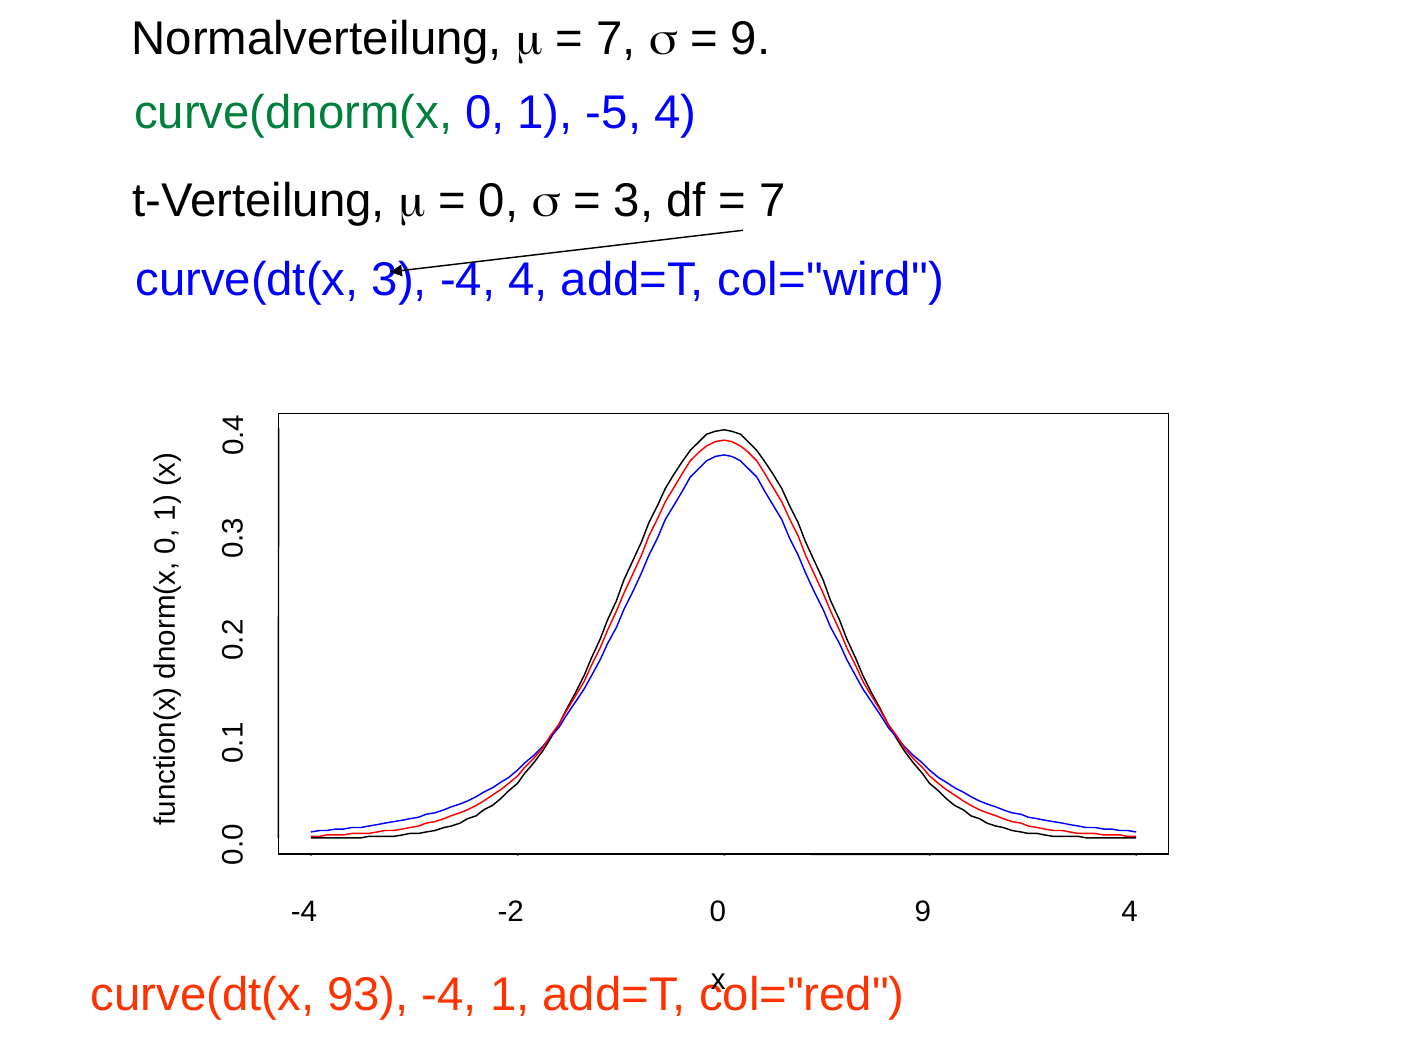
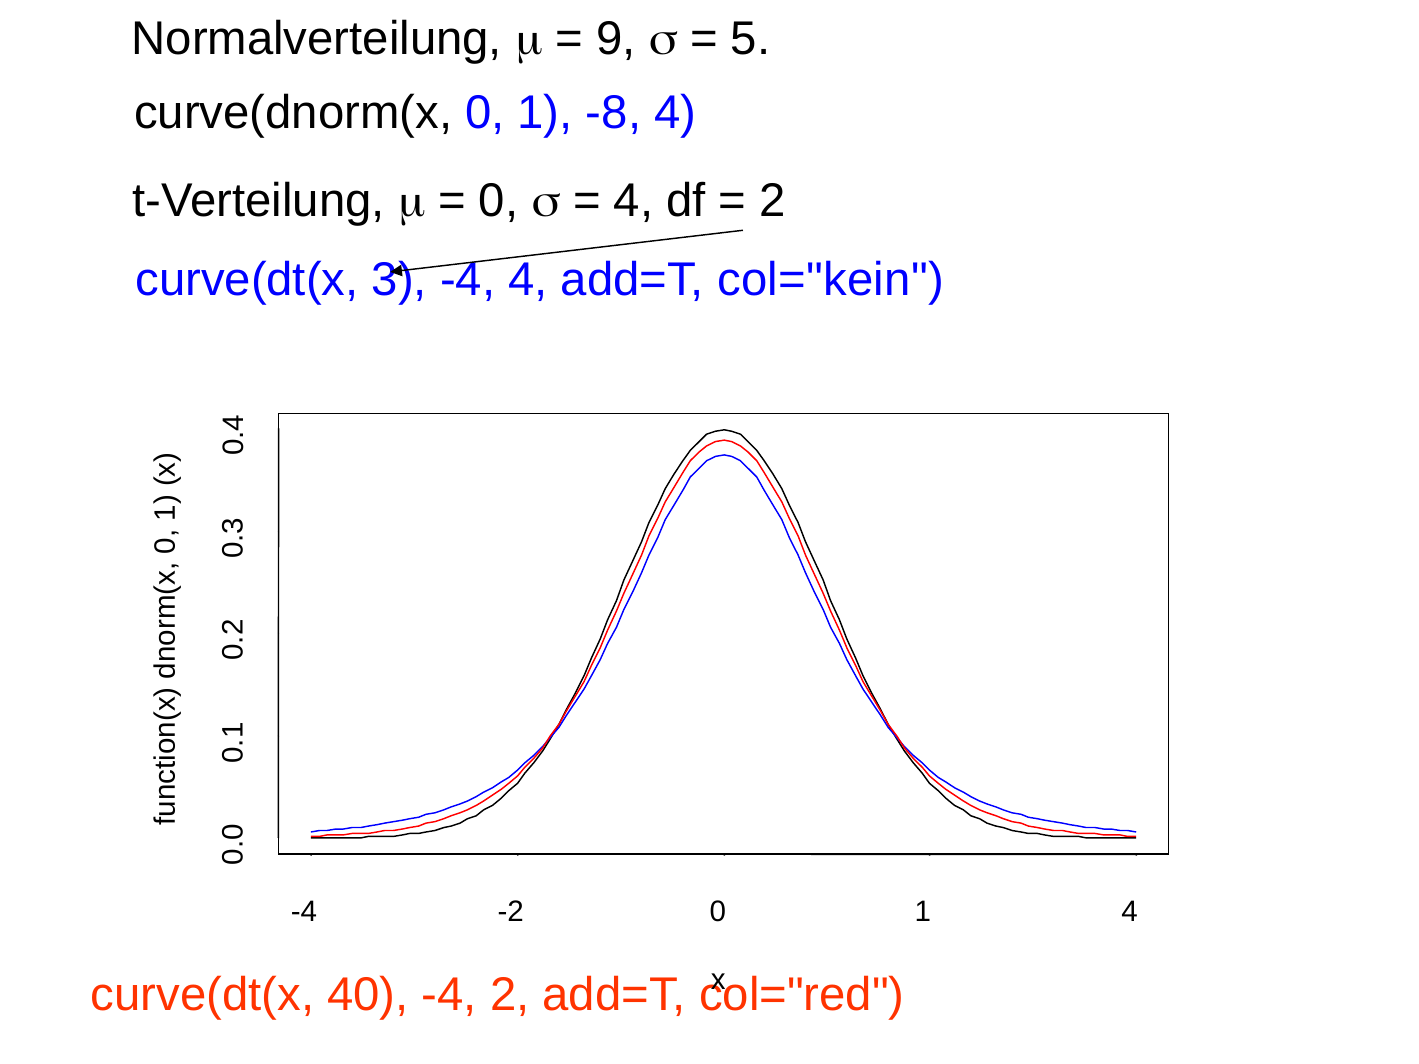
7: 7 -> 9 (616, 39)
9: 9 -> 5 (751, 39)
curve(dnorm(x colour: green -> black (293, 113)
-5: -5 -> -8 (614, 113)
3: 3 -> 4 (634, 201)
7: 7 -> 2 (773, 201)
col="wird: col="wird -> col="kein (831, 280)
-2 0 9: 9 -> 1 (923, 912)
93: 93 -> 40 (368, 995)
-4 1: 1 -> 2 (510, 995)
